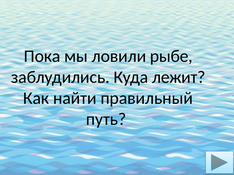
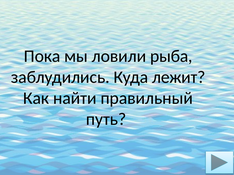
рыбе: рыбе -> рыба (171, 56)
